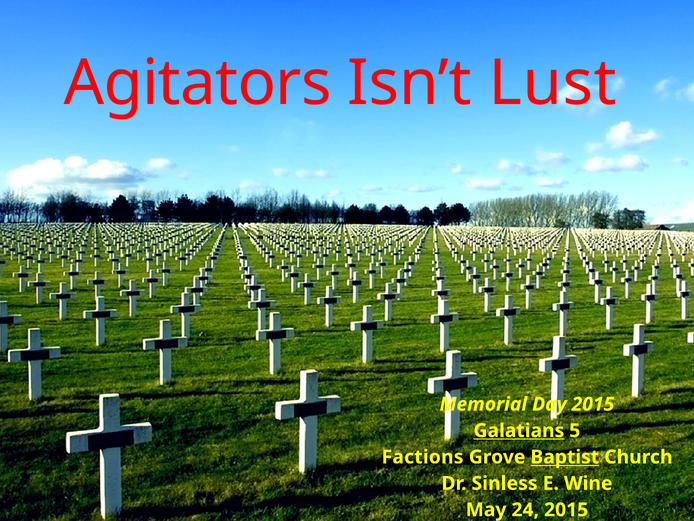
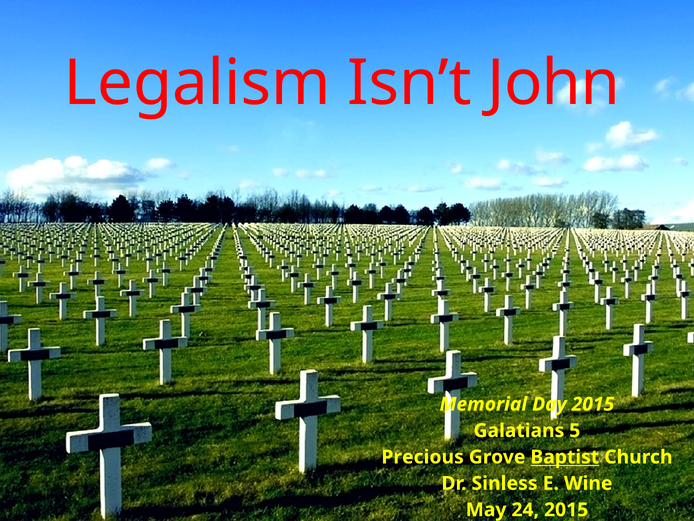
Agitators: Agitators -> Legalism (197, 83)
Lust: Lust -> John (554, 83)
Galatians underline: present -> none (519, 430)
Factions: Factions -> Precious (423, 457)
